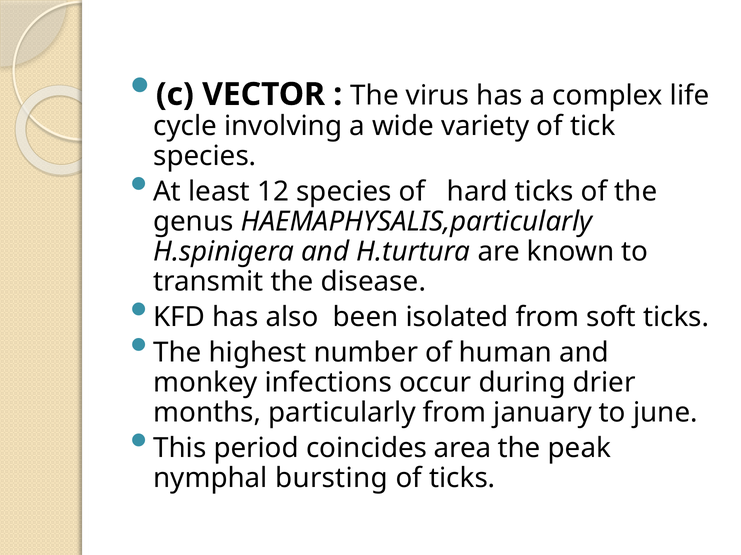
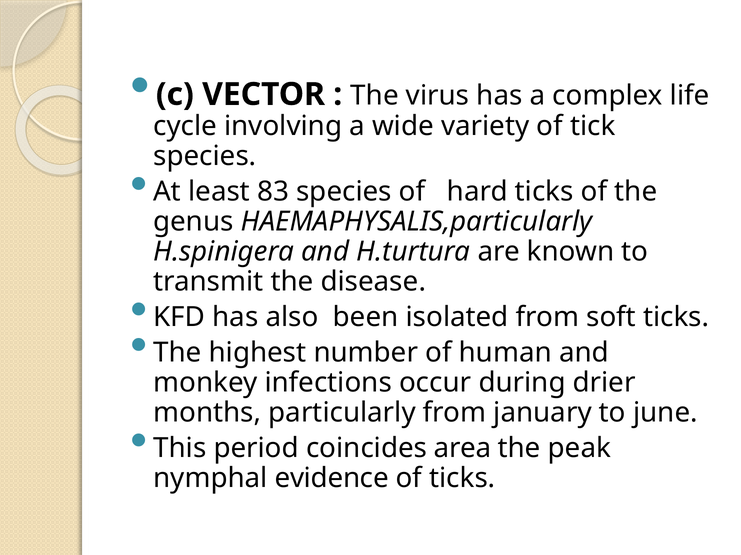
12: 12 -> 83 (273, 192)
bursting: bursting -> evidence (332, 479)
